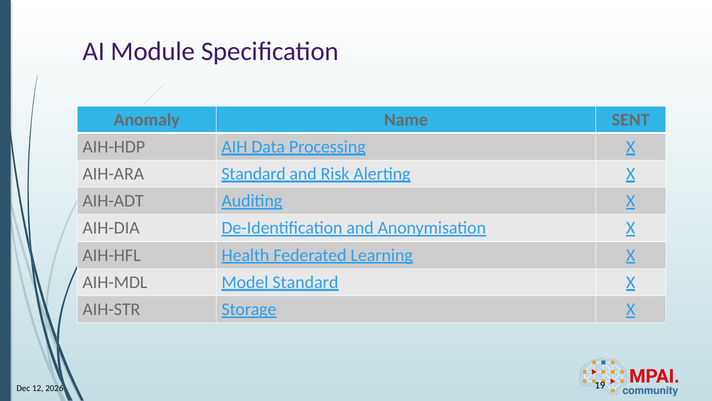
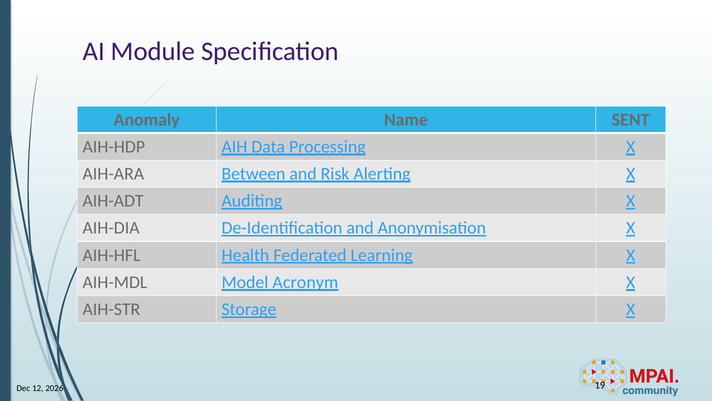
AIH-ARA Standard: Standard -> Between (254, 174)
Model Standard: Standard -> Acronym (305, 282)
